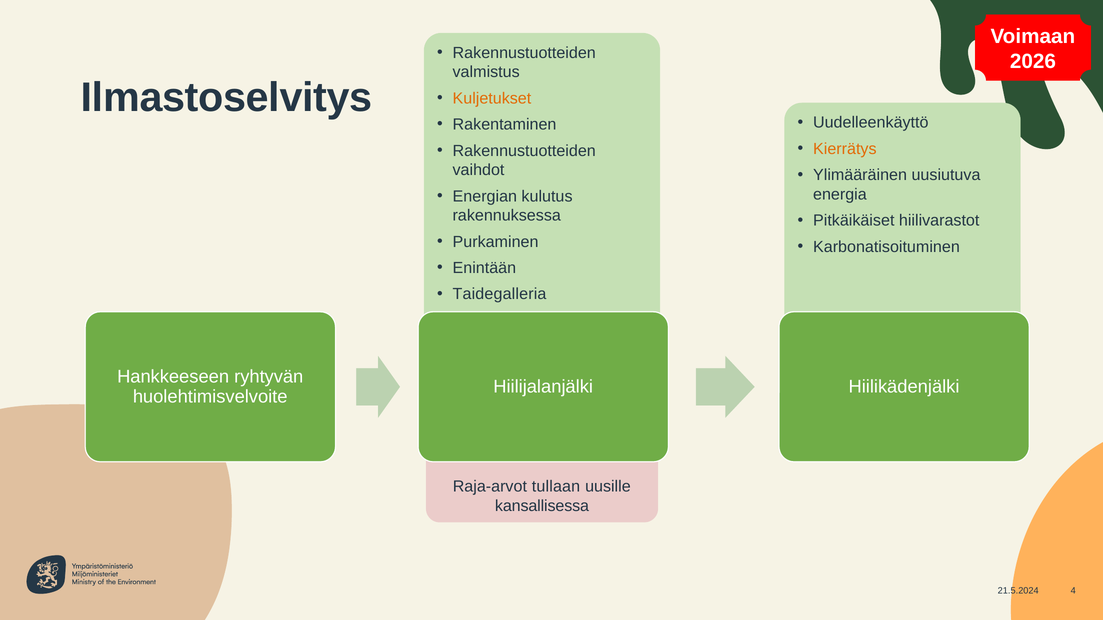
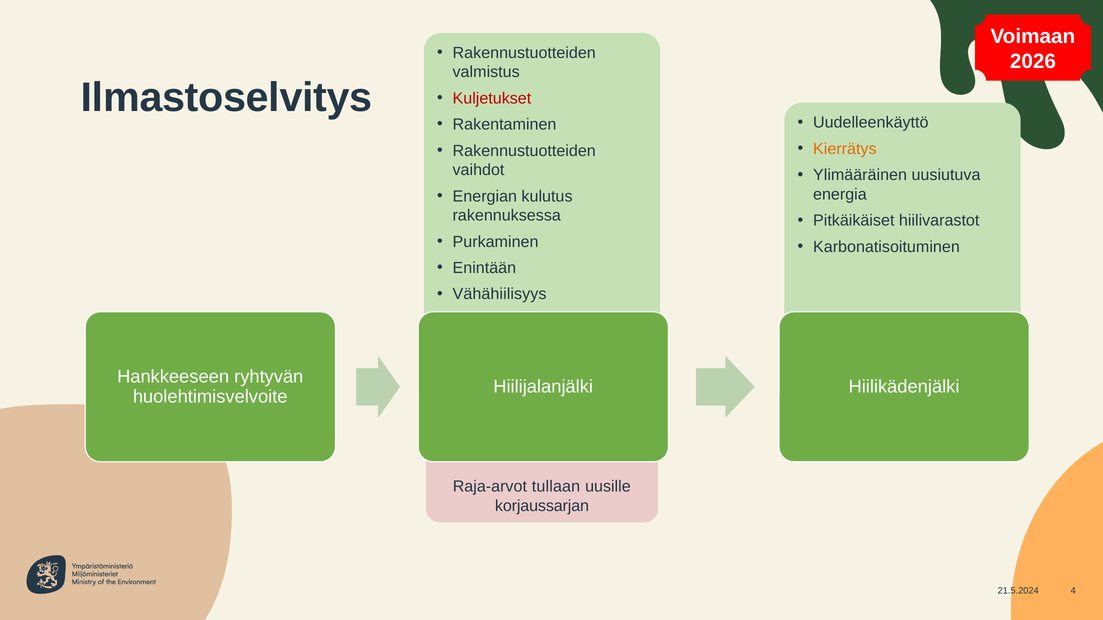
Kuljetukset colour: orange -> red (492, 98)
Taidegalleria: Taidegalleria -> Vähähiilisyys (500, 294)
kansallisessa: kansallisessa -> korjaussarjan (542, 506)
